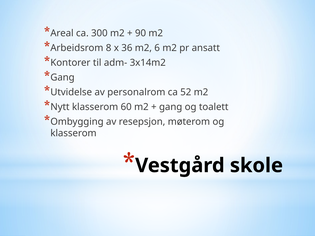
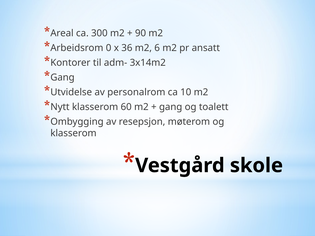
8: 8 -> 0 (109, 48)
52: 52 -> 10 (186, 92)
